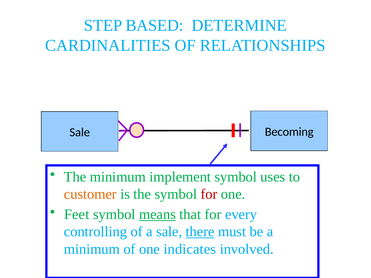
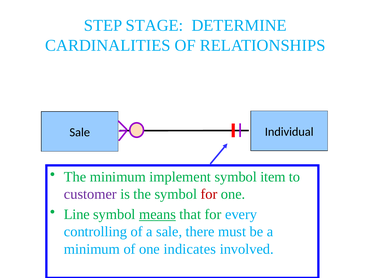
BASED: BASED -> STAGE (154, 26)
Becoming: Becoming -> Individual (289, 132)
uses: uses -> item (273, 177)
customer colour: orange -> purple (90, 194)
Feet: Feet -> Line (77, 215)
there underline: present -> none (200, 232)
